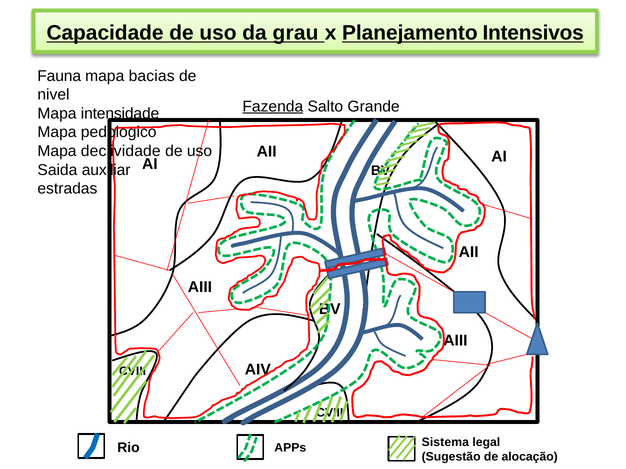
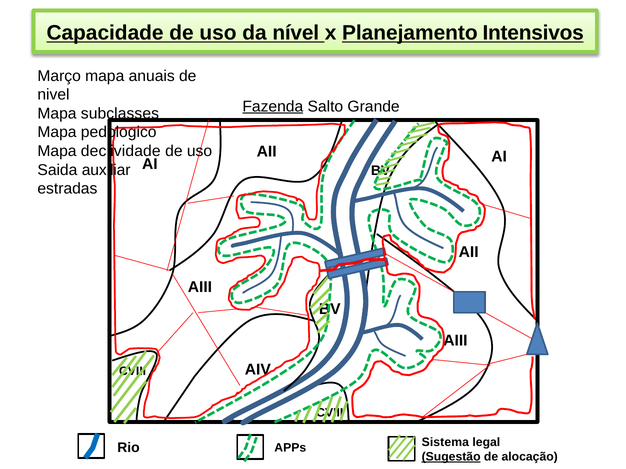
grau: grau -> nível (296, 33)
Fauna: Fauna -> Março (59, 76)
bacias: bacias -> anuais (152, 76)
intensidade: intensidade -> subclasses (120, 114)
Sugestão underline: none -> present (451, 457)
